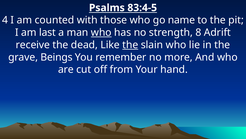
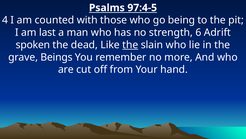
83:4-5: 83:4-5 -> 97:4-5 (142, 8)
name: name -> being (181, 20)
who underline: present -> none (101, 32)
8: 8 -> 6 (198, 32)
receive: receive -> spoken (33, 45)
